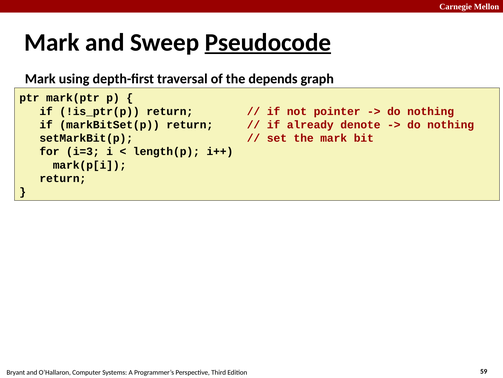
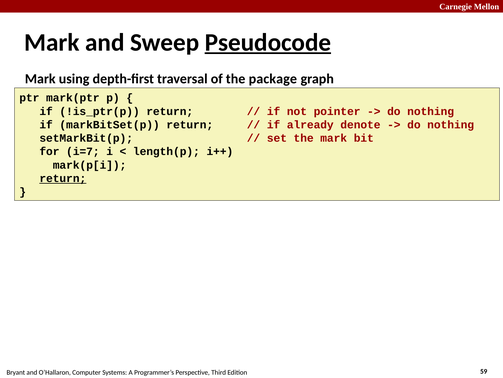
depends: depends -> package (273, 79)
i=3: i=3 -> i=7 (83, 151)
return underline: none -> present (63, 178)
